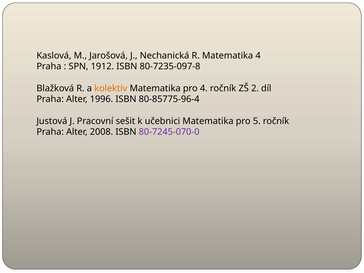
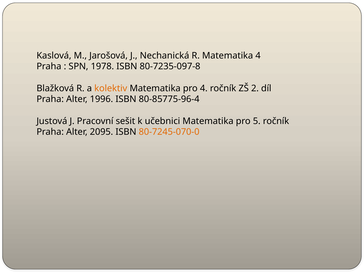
1912: 1912 -> 1978 (102, 66)
2008: 2008 -> 2095 (101, 132)
80-7245-070-0 colour: purple -> orange (169, 132)
